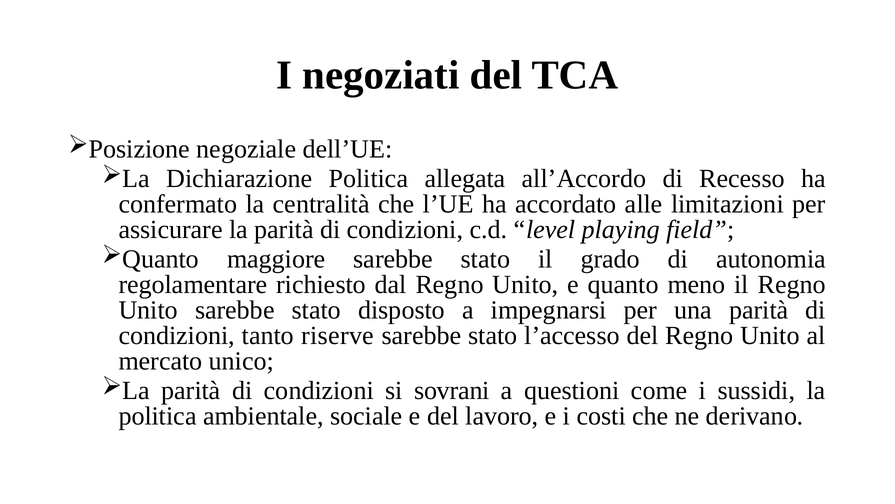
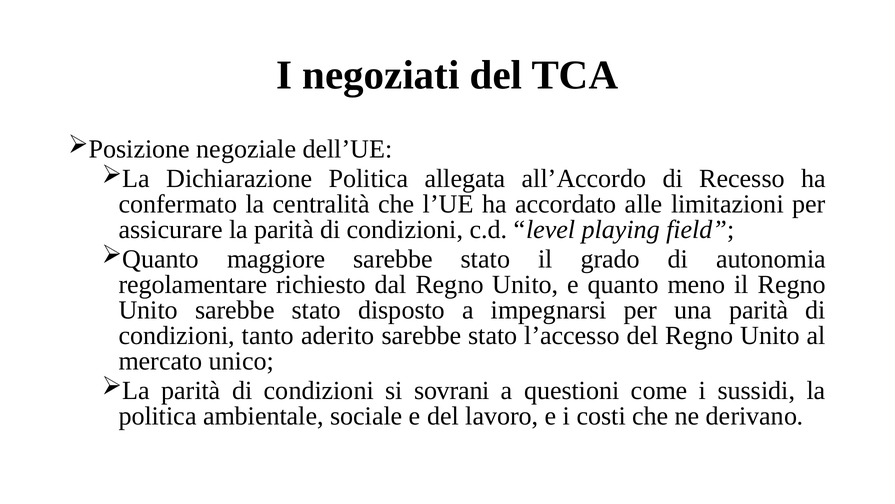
riserve: riserve -> aderito (338, 335)
